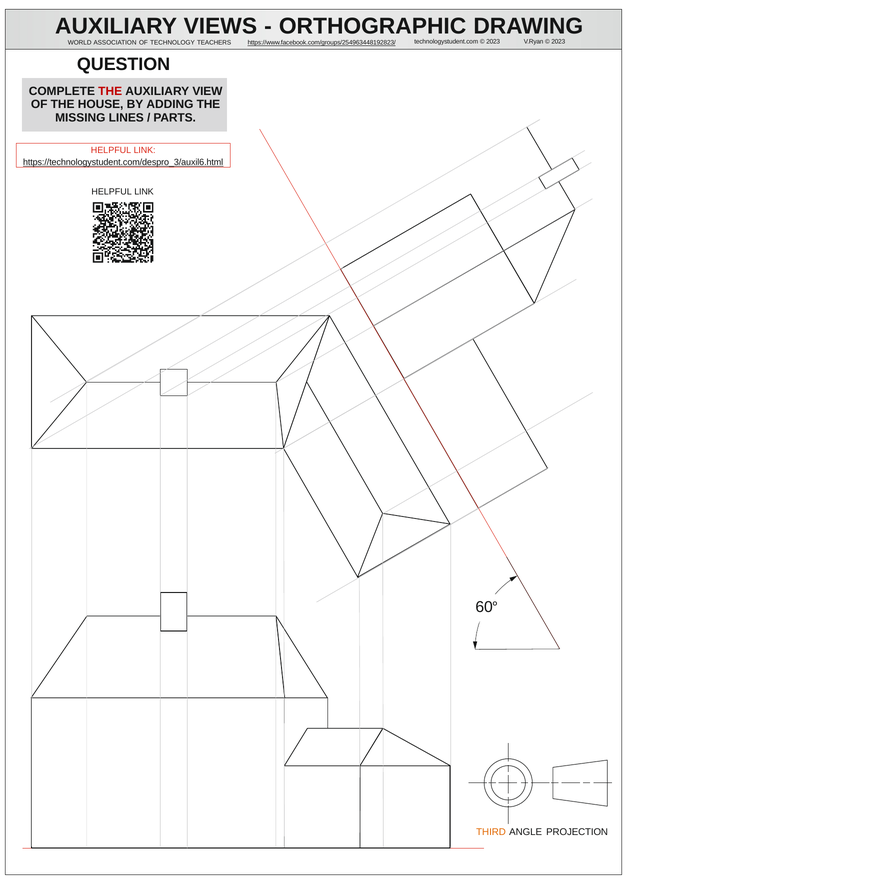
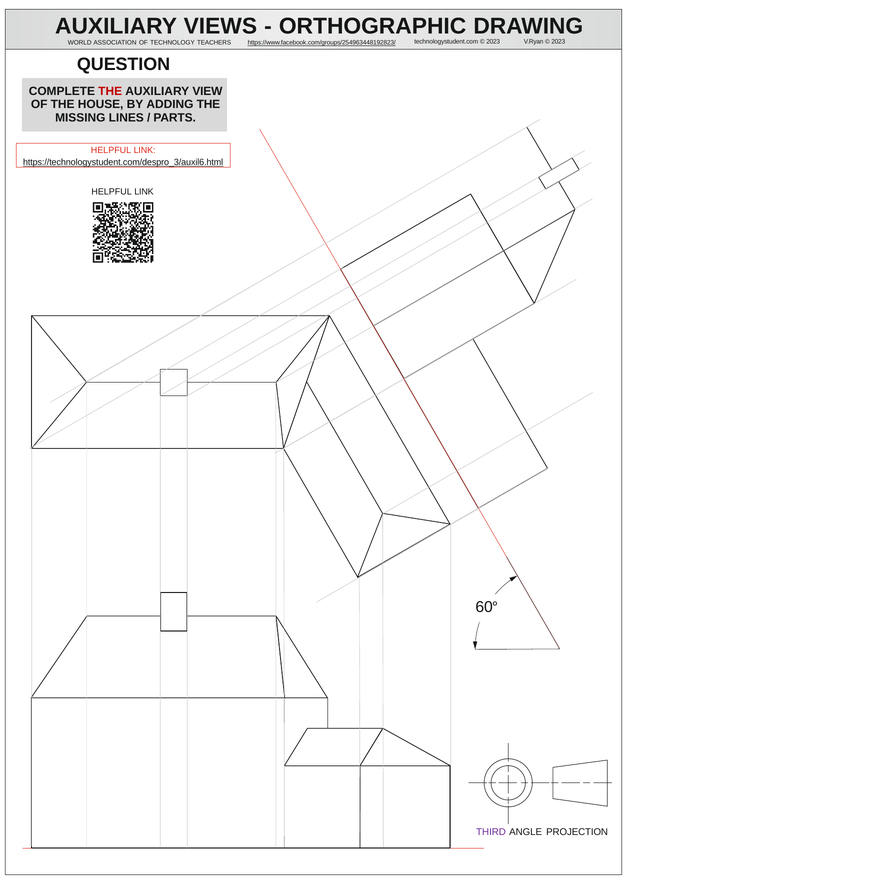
THIRD colour: orange -> purple (491, 832)
